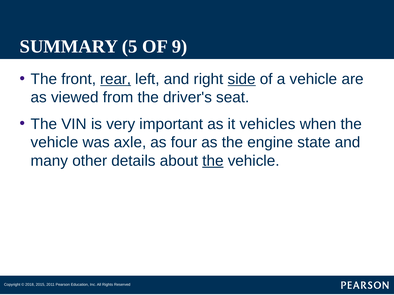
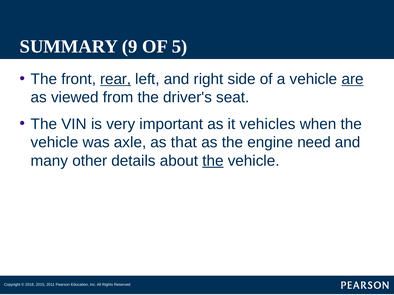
5: 5 -> 9 (130, 47)
9: 9 -> 5 (180, 47)
side underline: present -> none (242, 79)
are underline: none -> present (353, 79)
four: four -> that (184, 143)
state: state -> need (314, 143)
